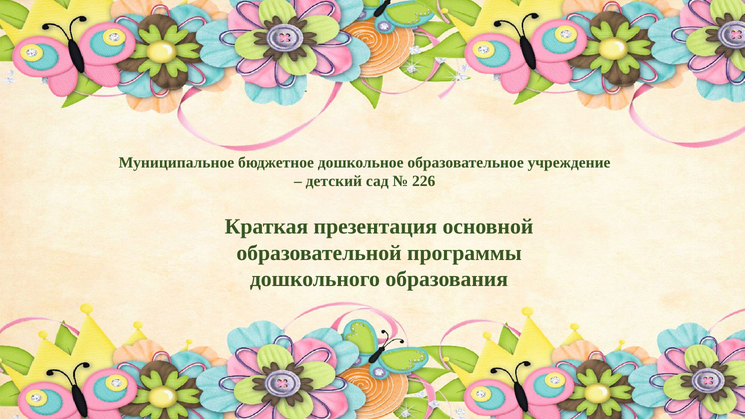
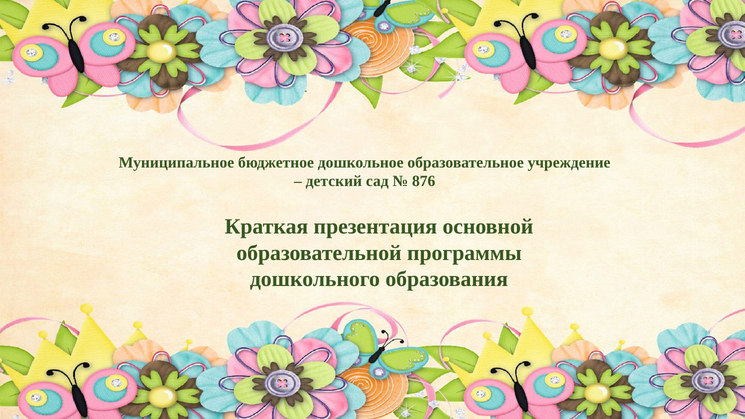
226: 226 -> 876 (424, 181)
